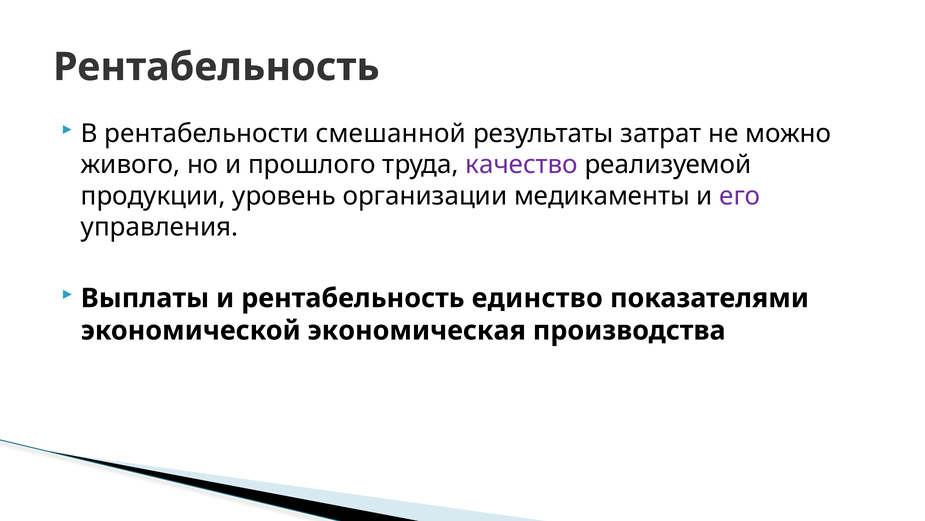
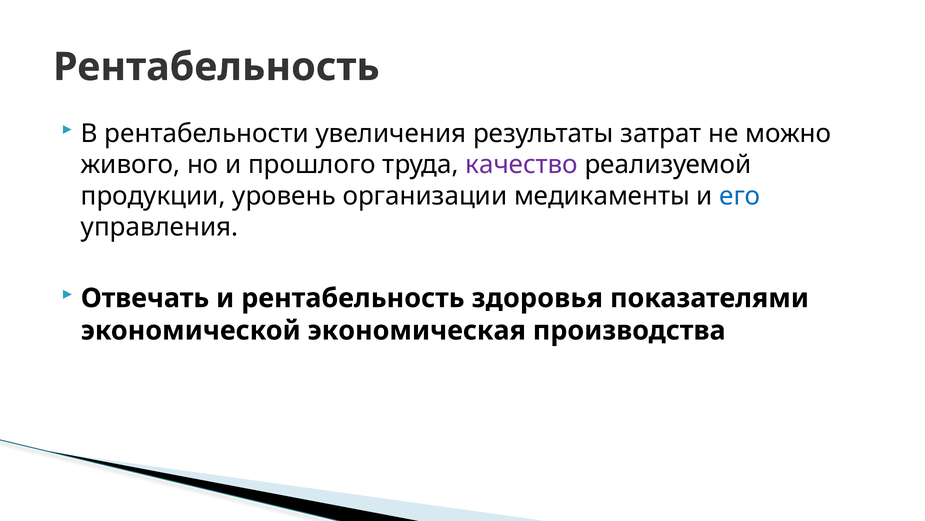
смешанной: смешанной -> увеличения (391, 133)
его colour: purple -> blue (740, 196)
Выплаты: Выплаты -> Отвечать (145, 298)
единство: единство -> здоровья (537, 298)
